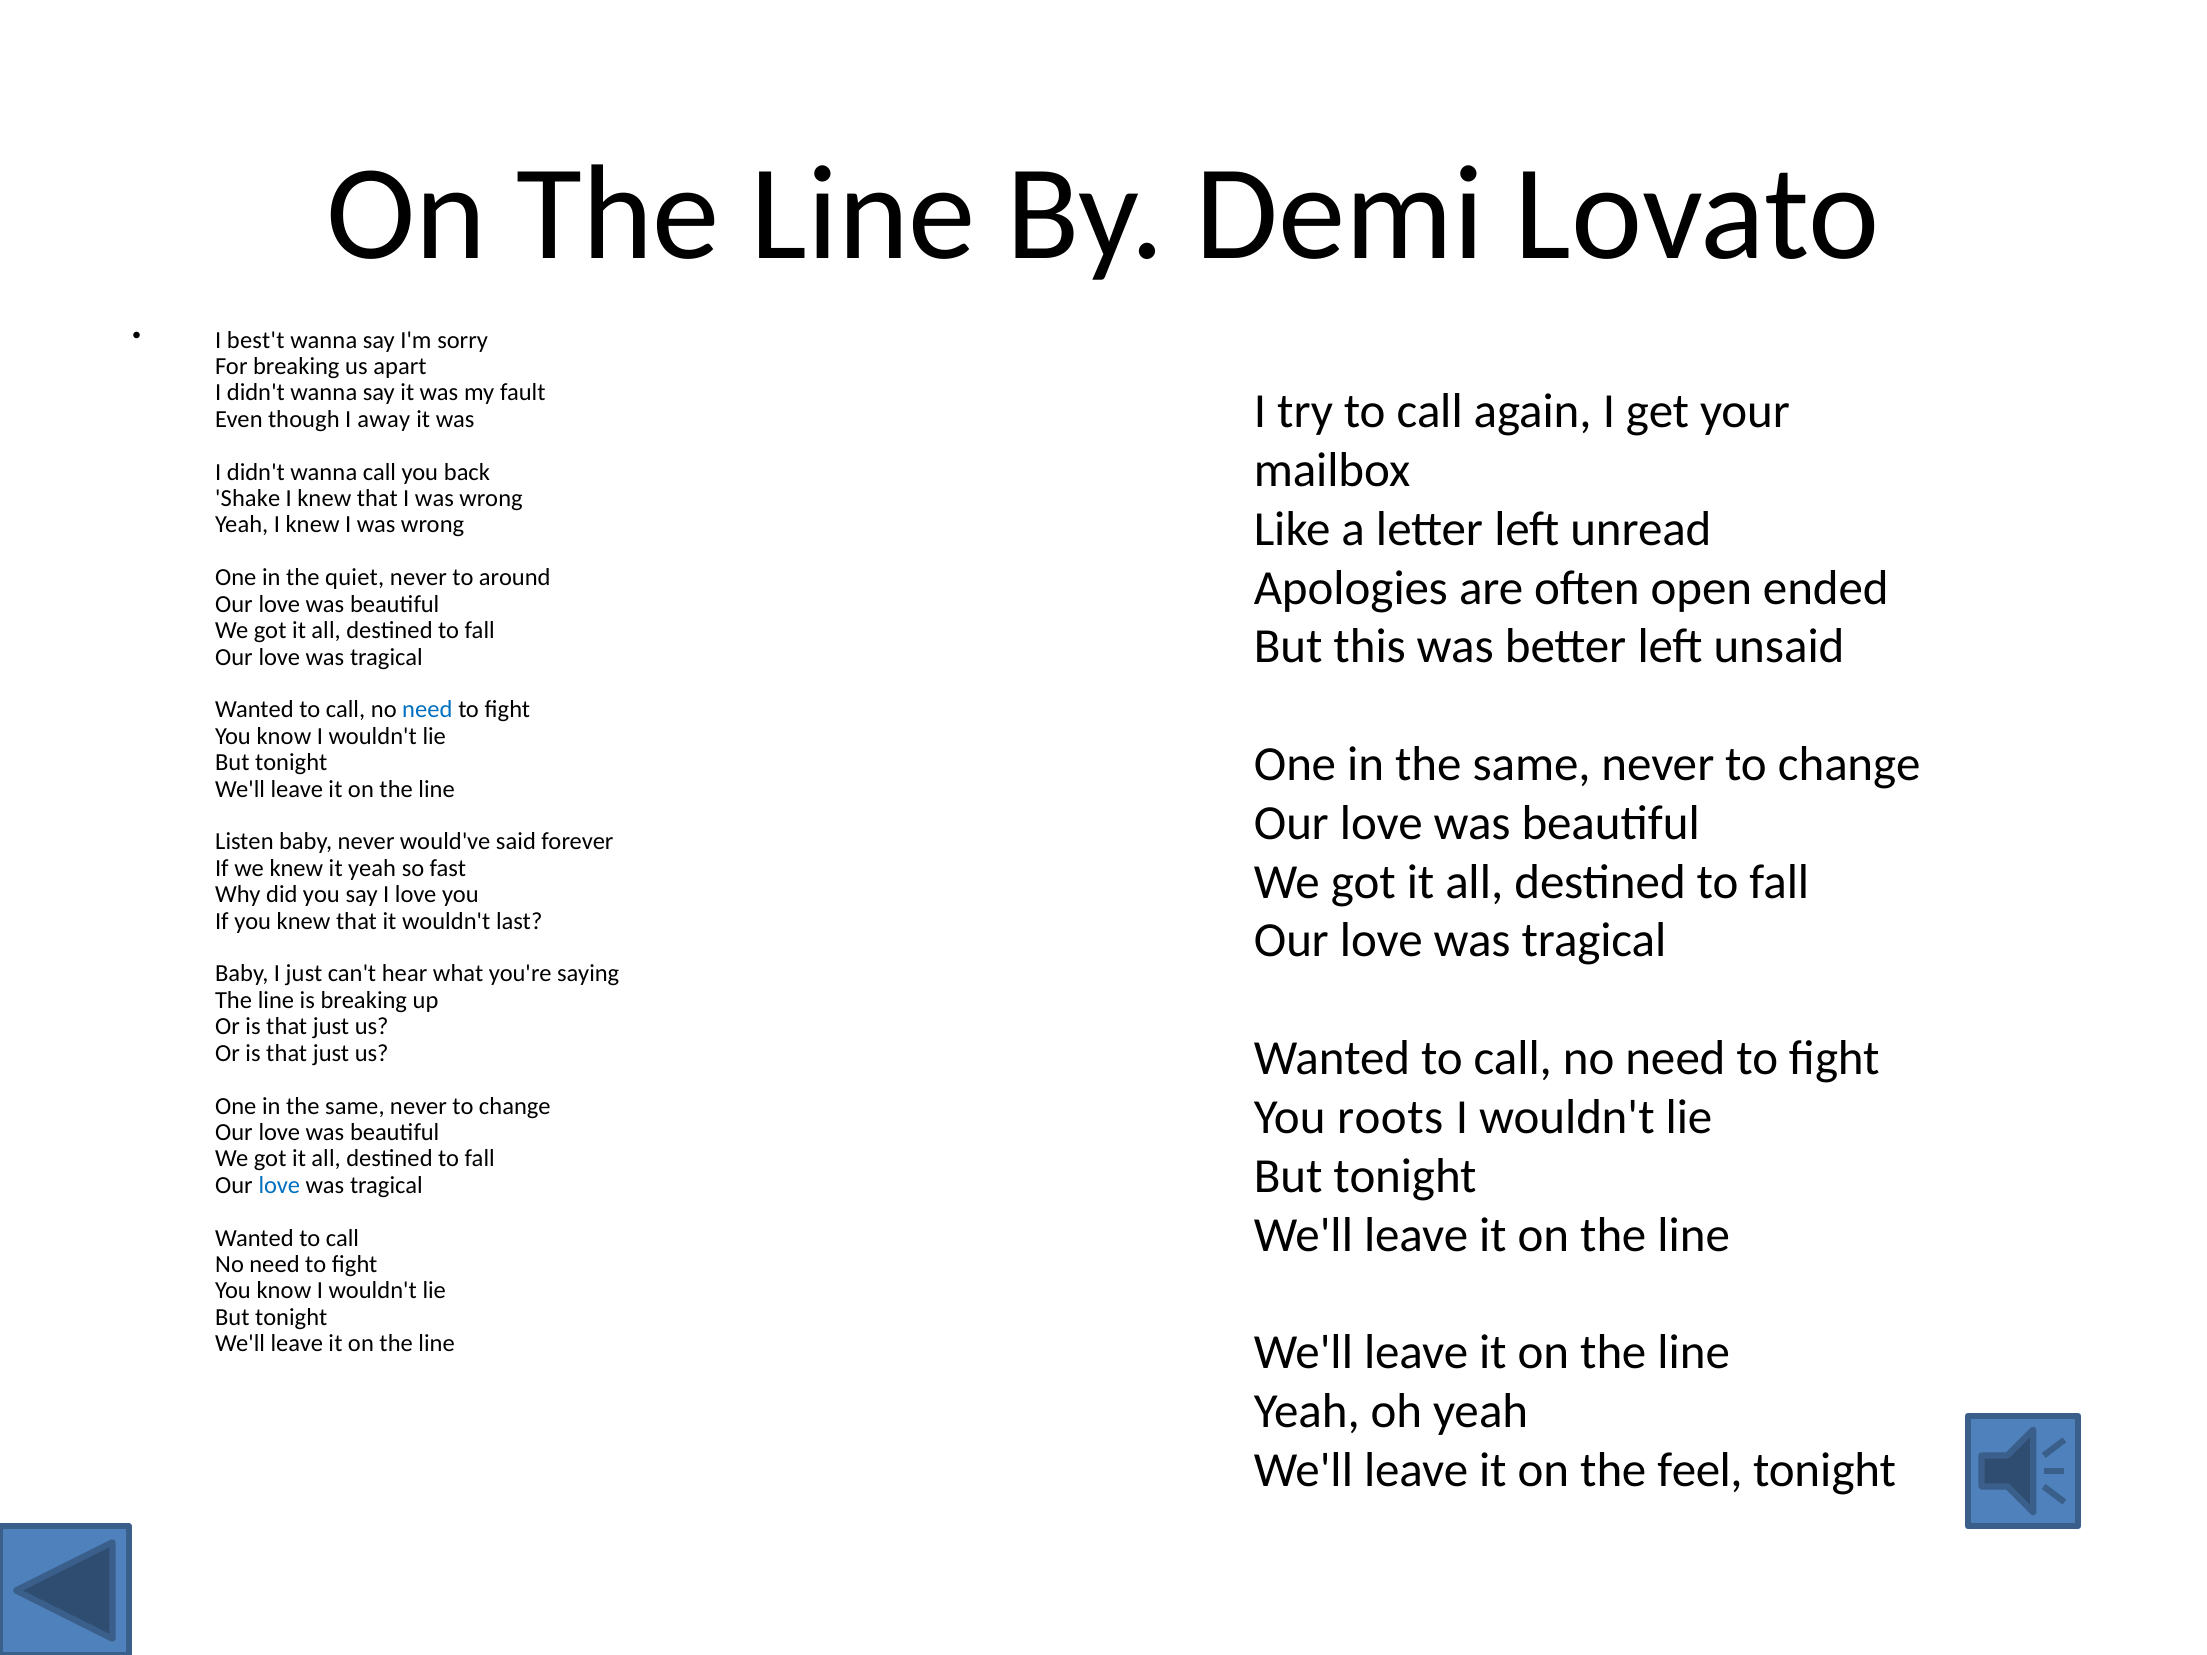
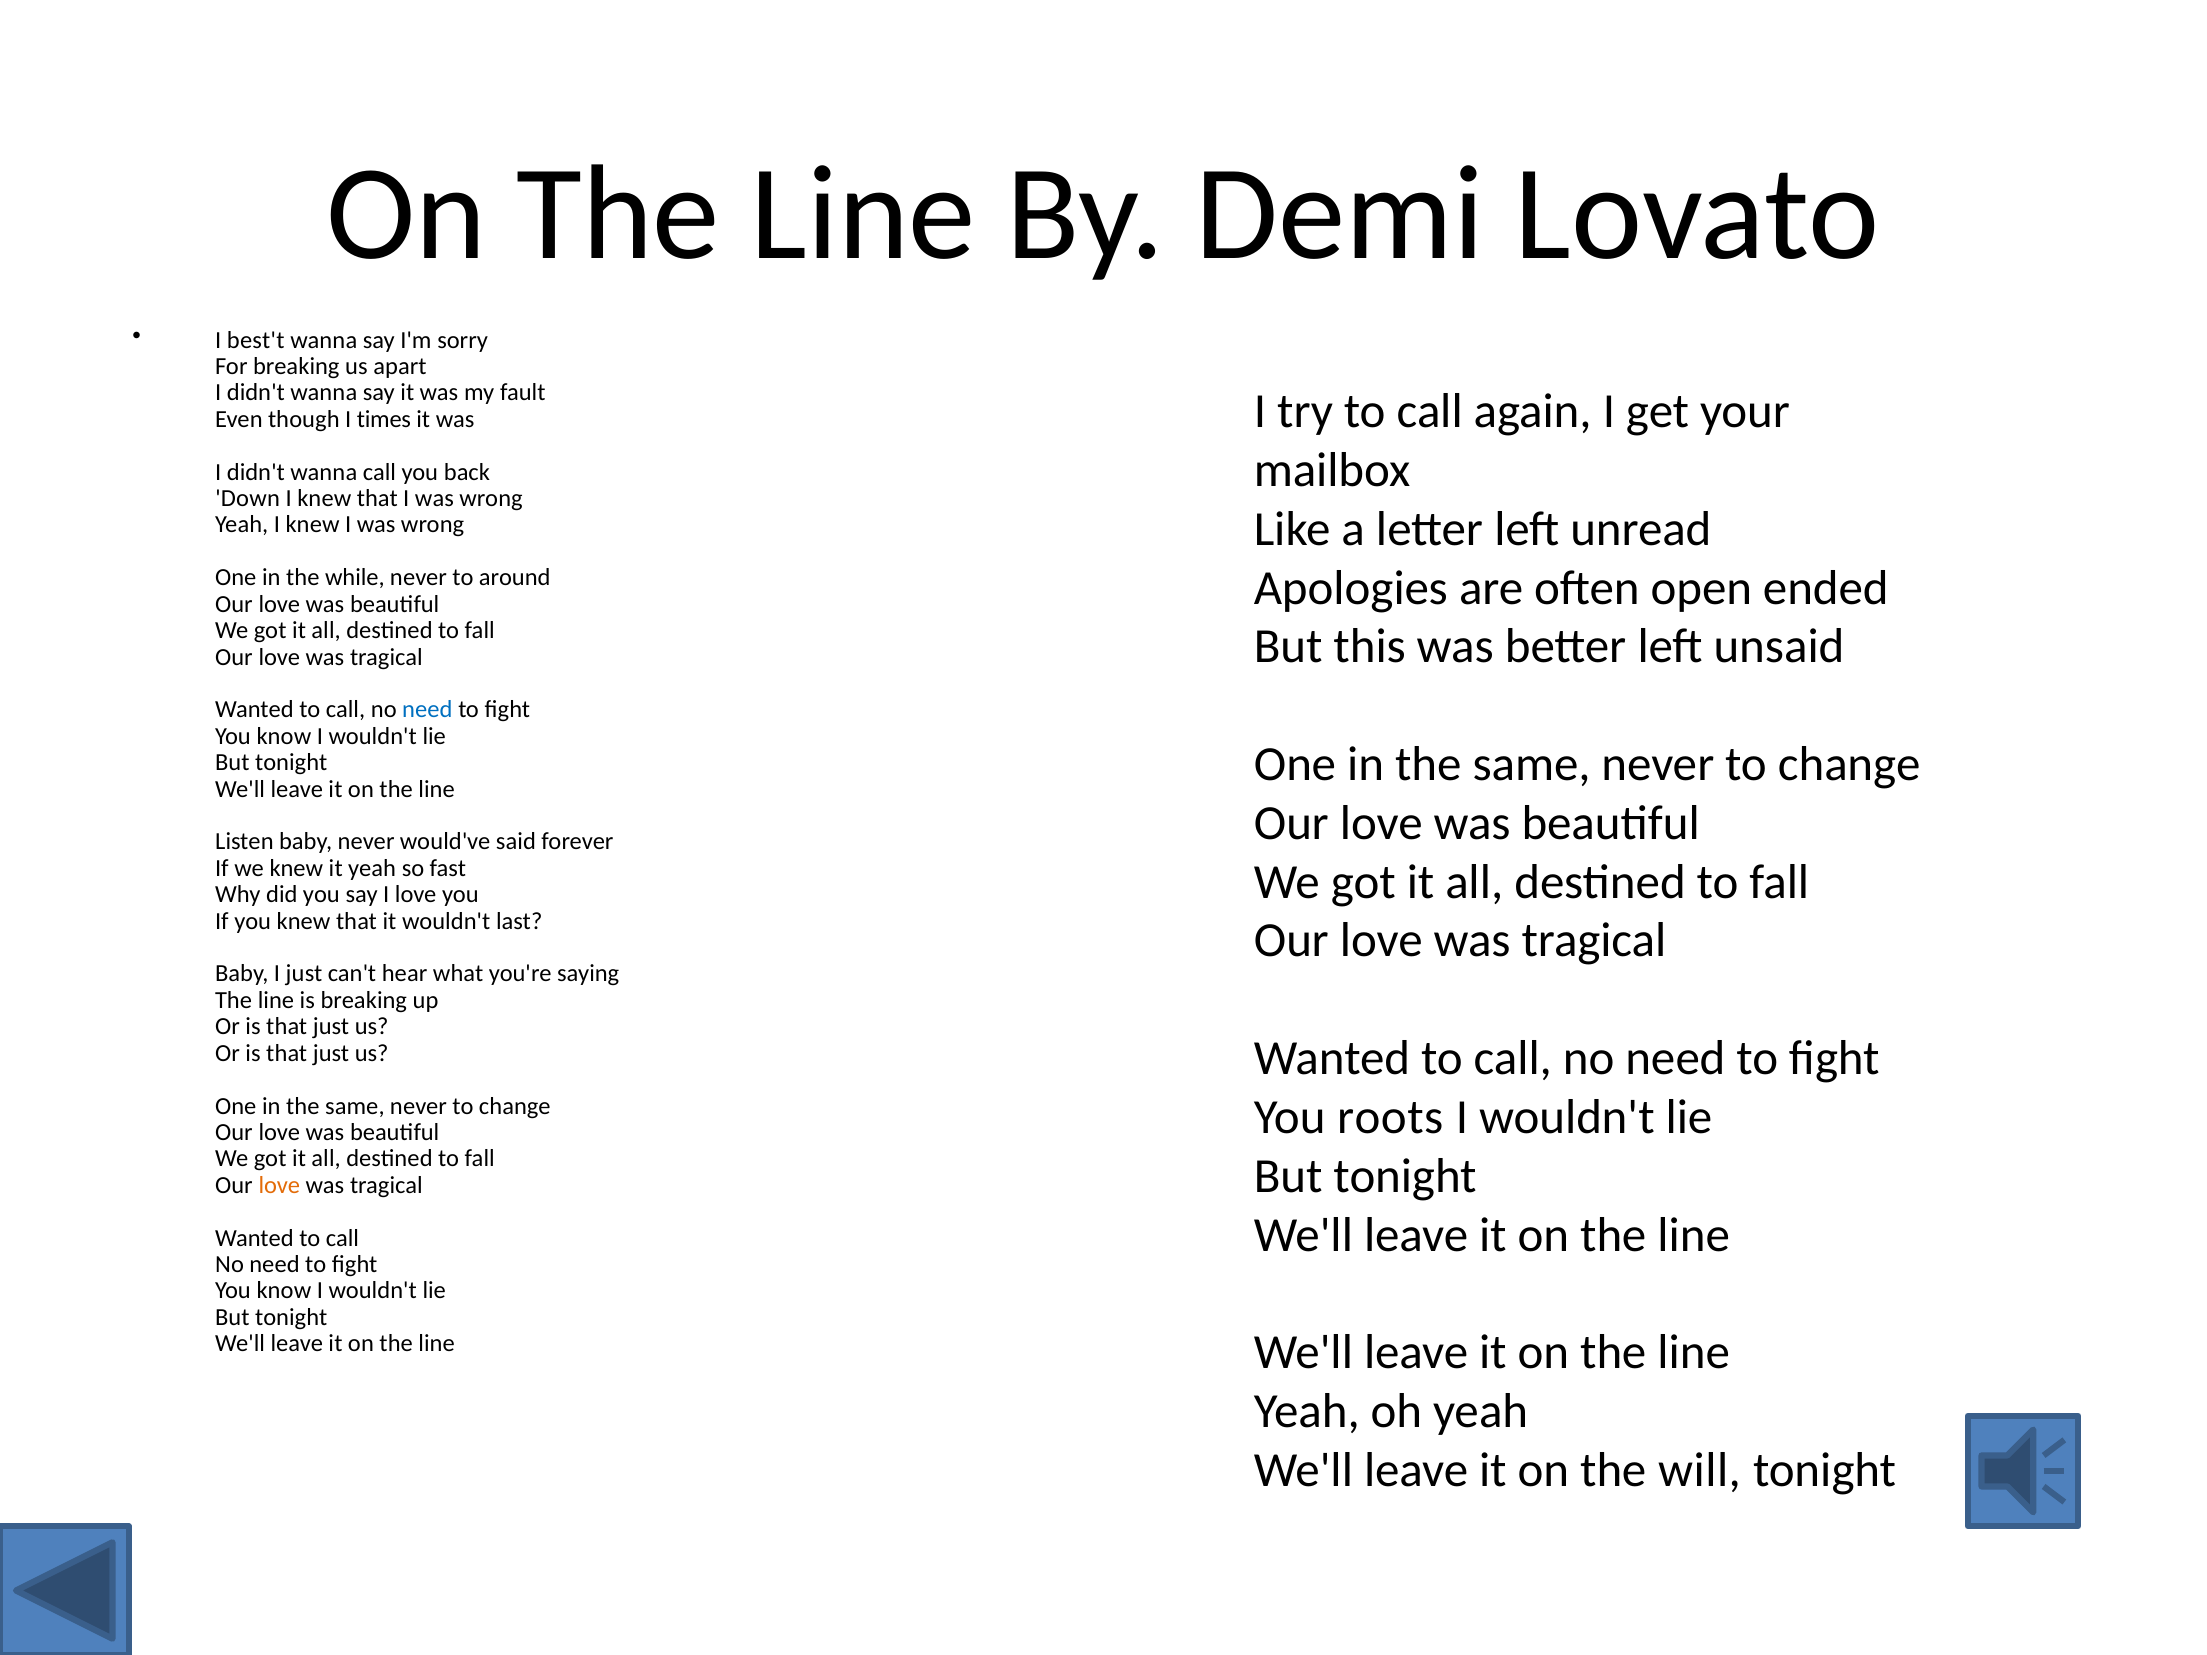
away: away -> times (384, 419)
Shake: Shake -> Down (248, 499)
quiet: quiet -> while (355, 578)
love colour: blue -> orange (279, 1185)
feel: feel -> will (1700, 1470)
